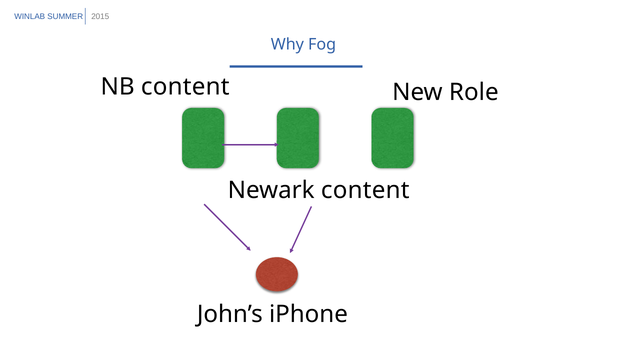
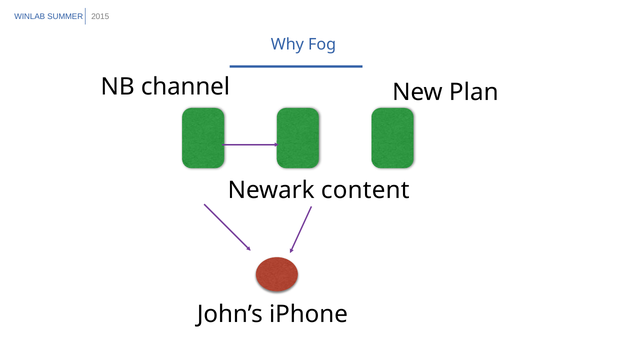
NB content: content -> channel (185, 87)
Role: Role -> Plan (474, 92)
